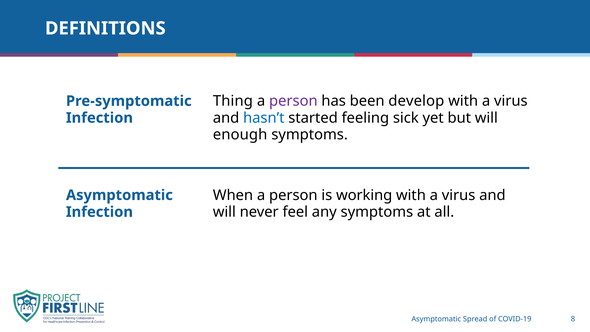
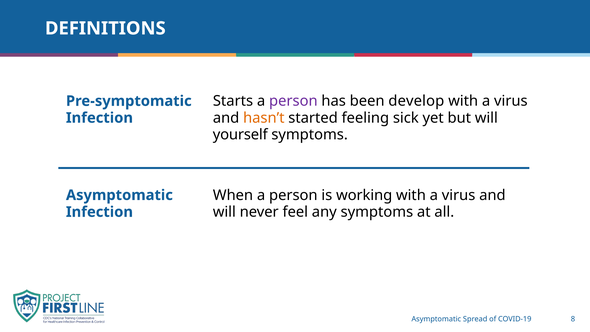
Thing: Thing -> Starts (233, 101)
hasn’t colour: blue -> orange (264, 118)
enough: enough -> yourself (240, 135)
